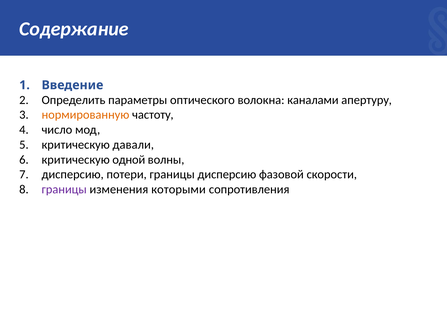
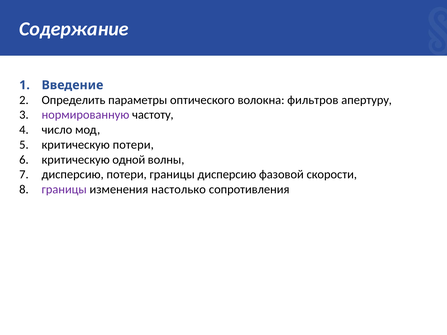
каналами: каналами -> фильтров (313, 100)
нормированную colour: orange -> purple (85, 115)
критическую давали: давали -> потери (133, 145)
которыми: которыми -> настолько (179, 190)
